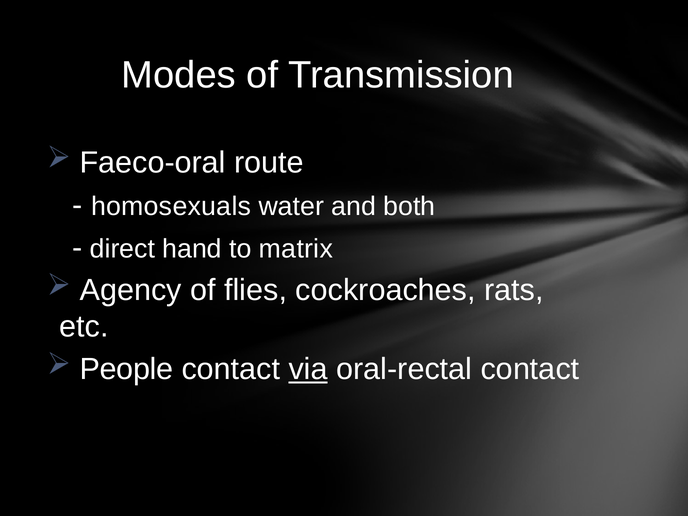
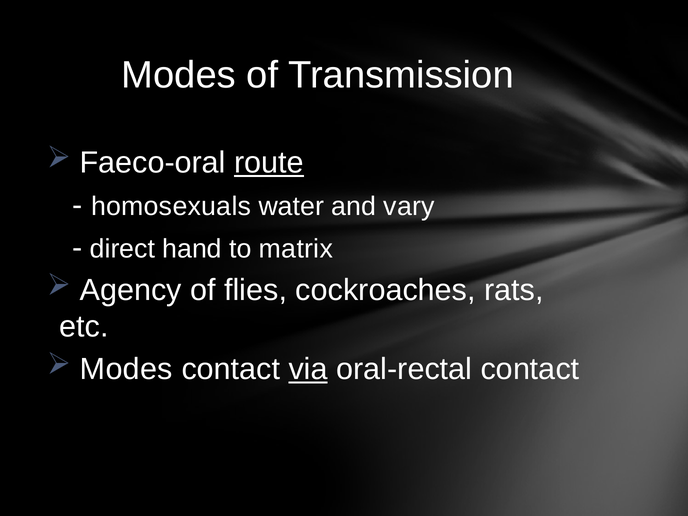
route underline: none -> present (269, 163)
both: both -> vary (409, 206)
People: People -> Modes (126, 369)
